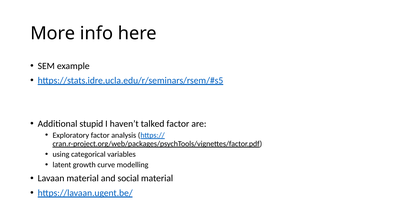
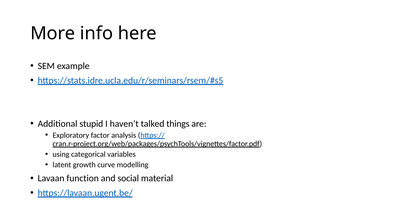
talked factor: factor -> things (178, 124)
Lavaan material: material -> function (83, 179)
